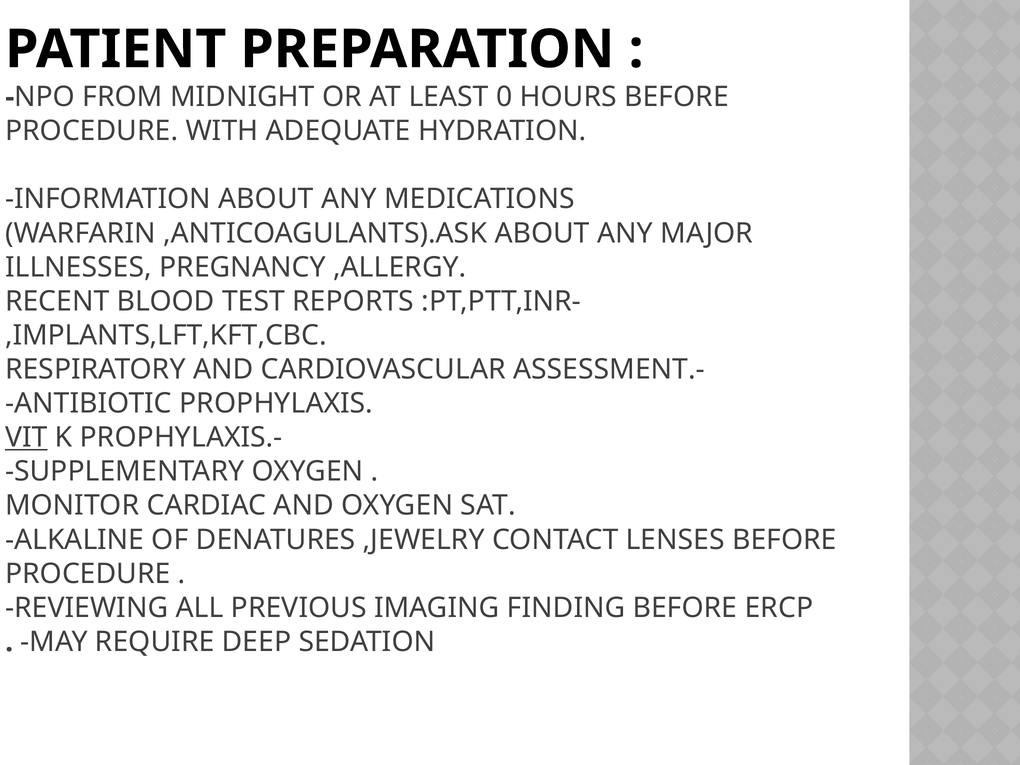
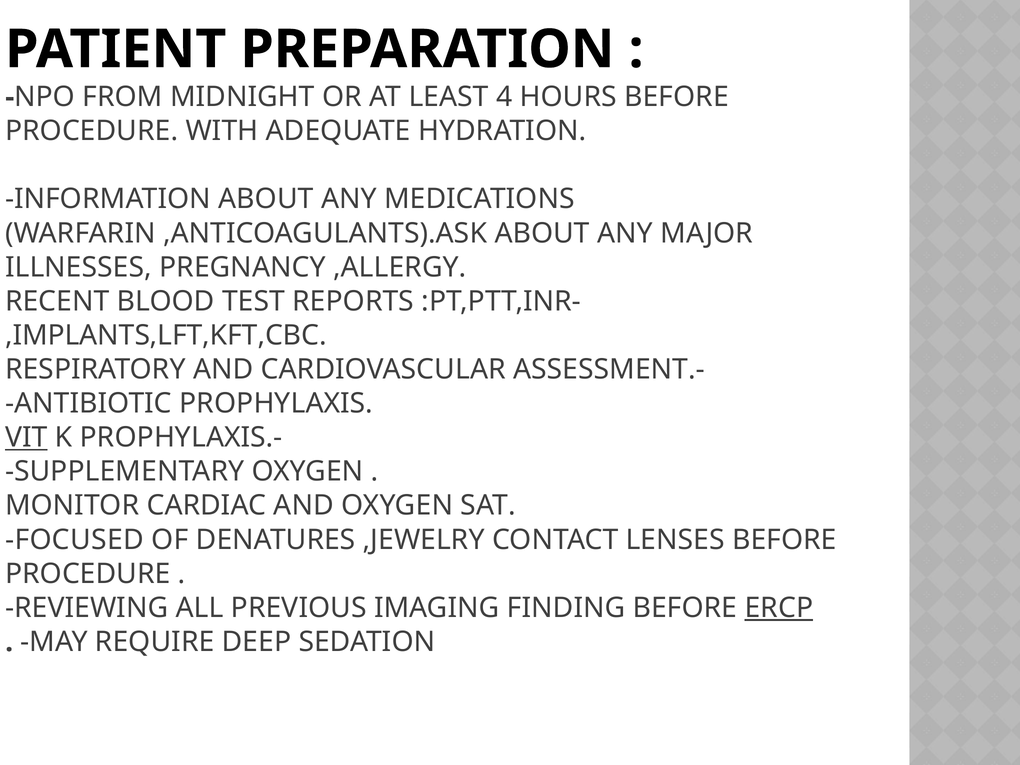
0: 0 -> 4 (504, 97)
ALKALINE: ALKALINE -> FOCUSED (74, 540)
ERCP underline: none -> present (779, 608)
